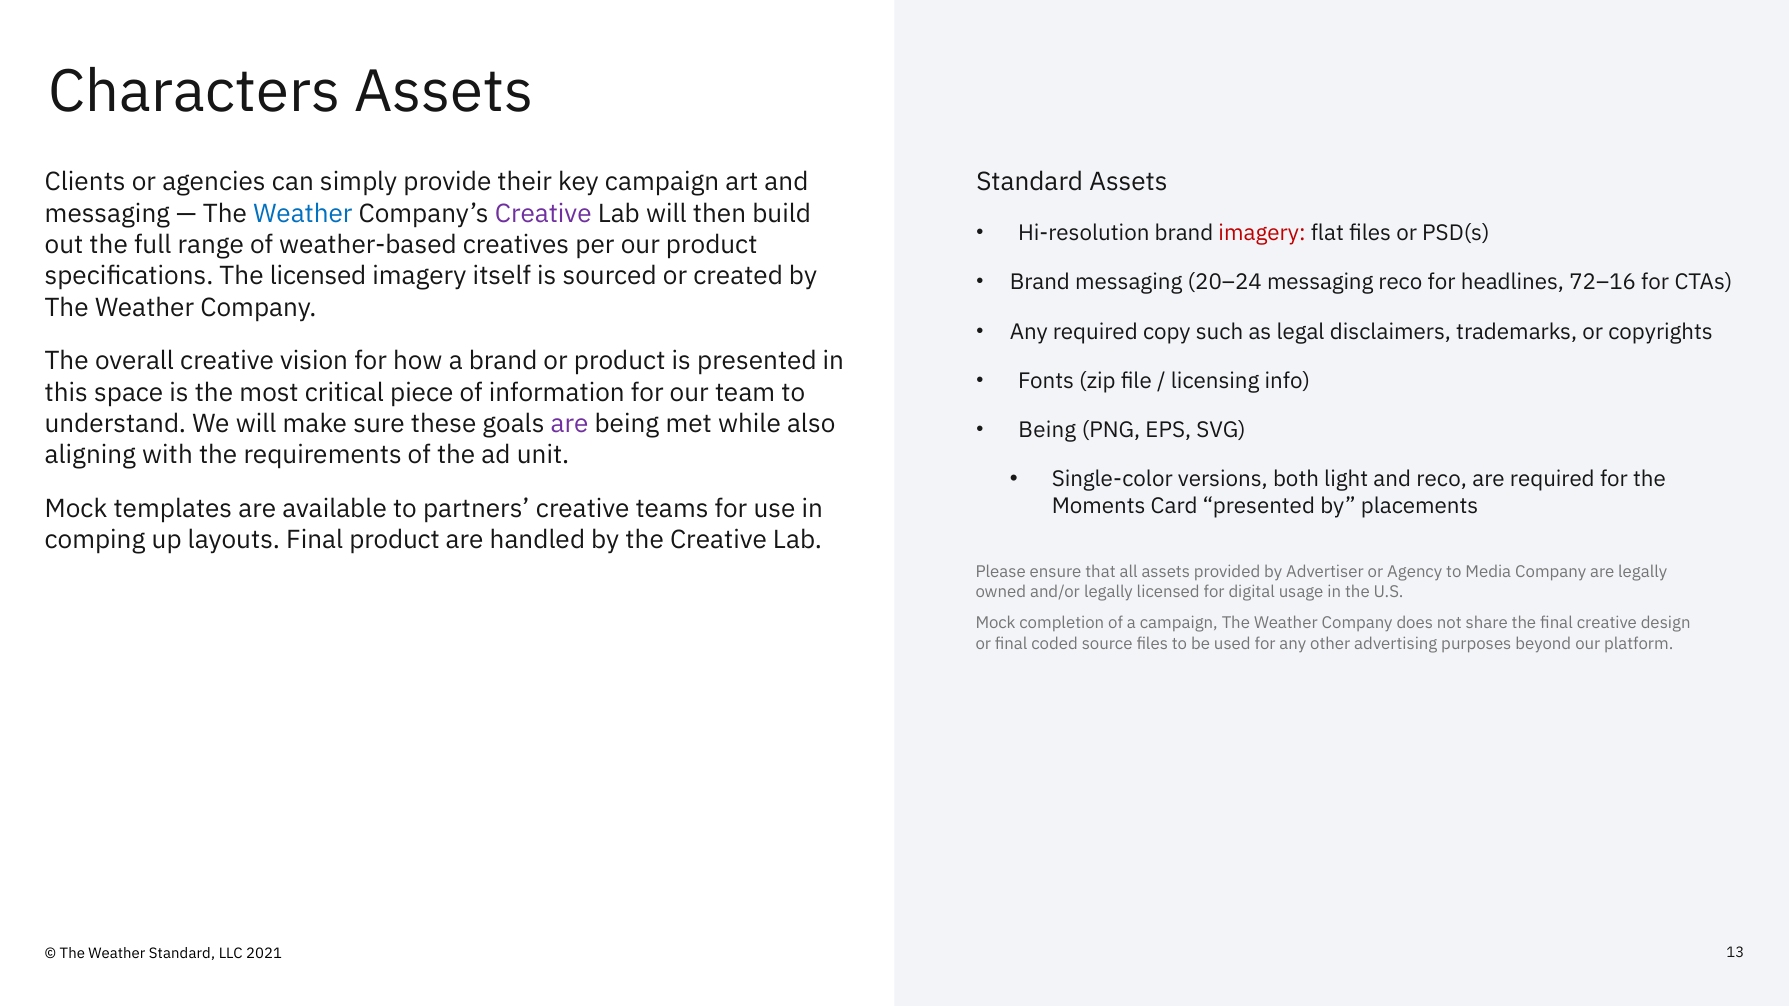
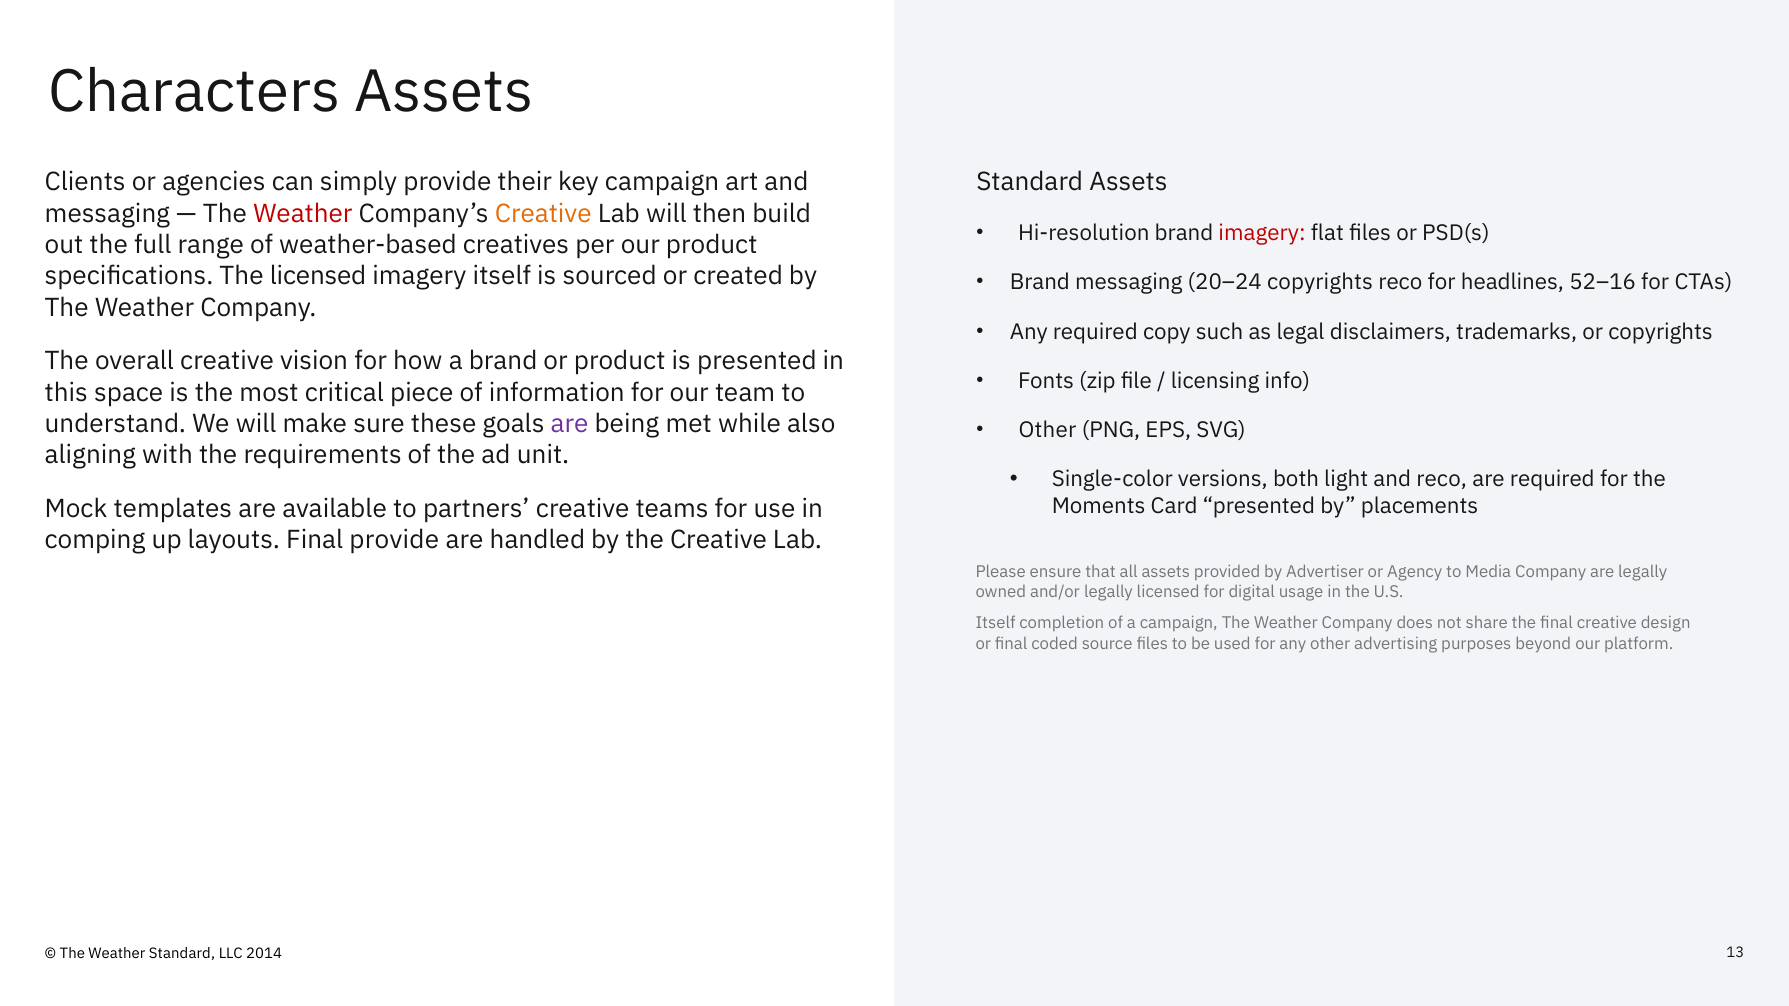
Weather colour: blue -> red (303, 214)
Creative colour: purple -> orange (543, 214)
20–24 messaging: messaging -> copyrights (1320, 283)
72–16: 72–16 -> 52–16 (1603, 283)
Being: Being -> Other (1047, 430)
Final product: product -> provide (394, 540)
Mock: Mock -> Itself (996, 624)
2021: 2021 -> 2014 (264, 954)
